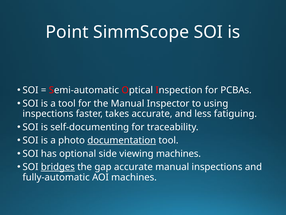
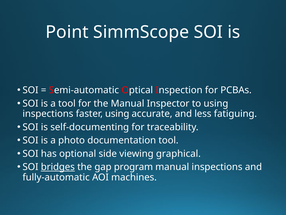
faster takes: takes -> using (117, 114)
documentation underline: present -> none (122, 140)
viewing machines: machines -> graphical (178, 153)
gap accurate: accurate -> program (133, 167)
